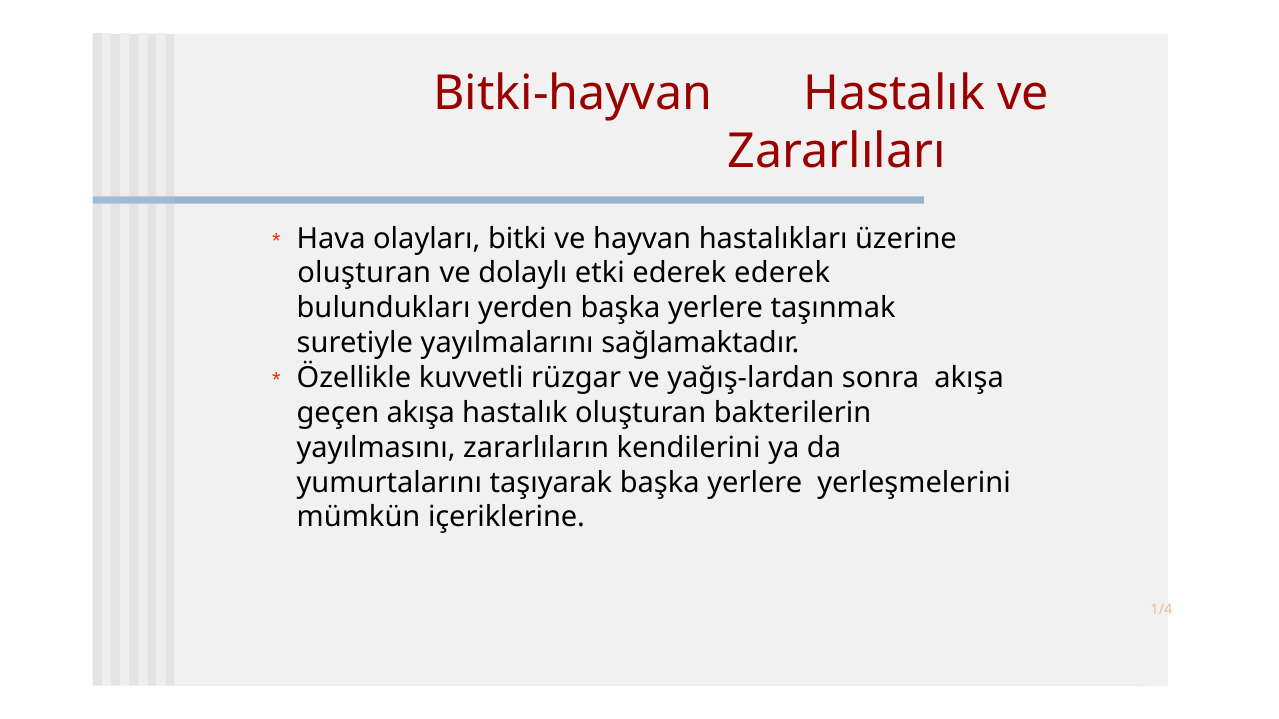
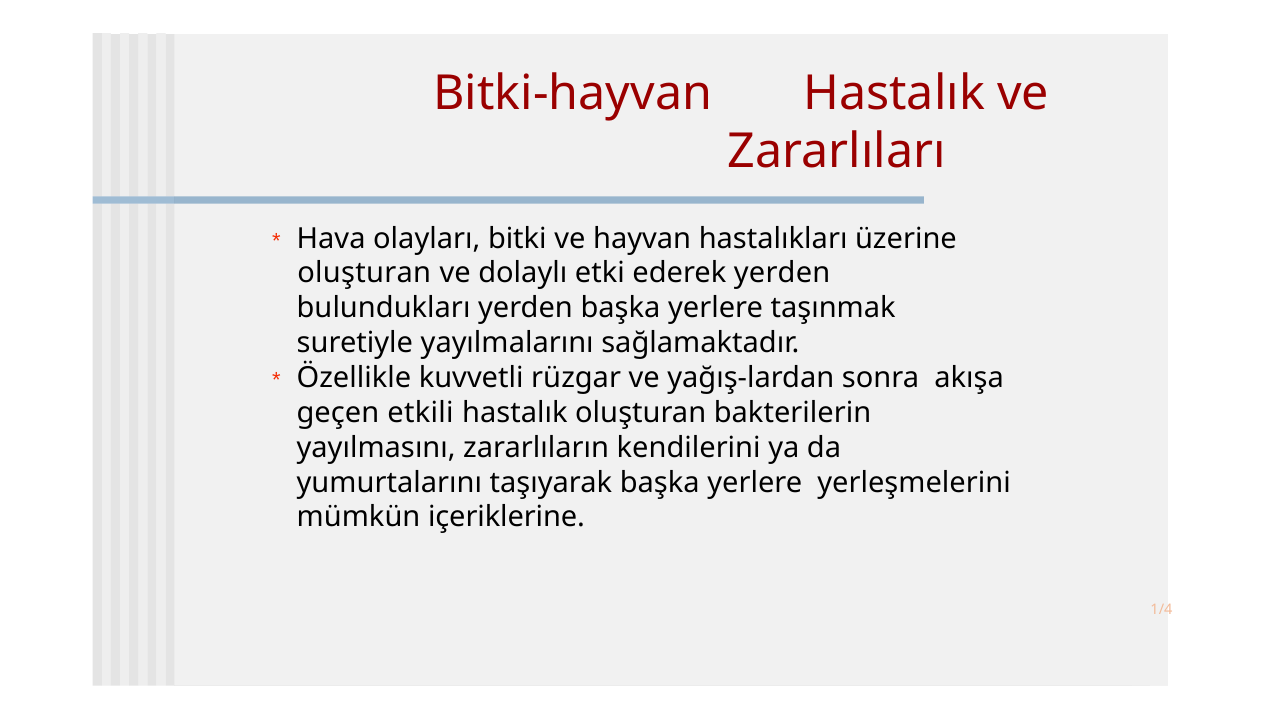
ederek ederek: ederek -> yerden (782, 274)
geçen akışa: akışa -> etkili (421, 413)
